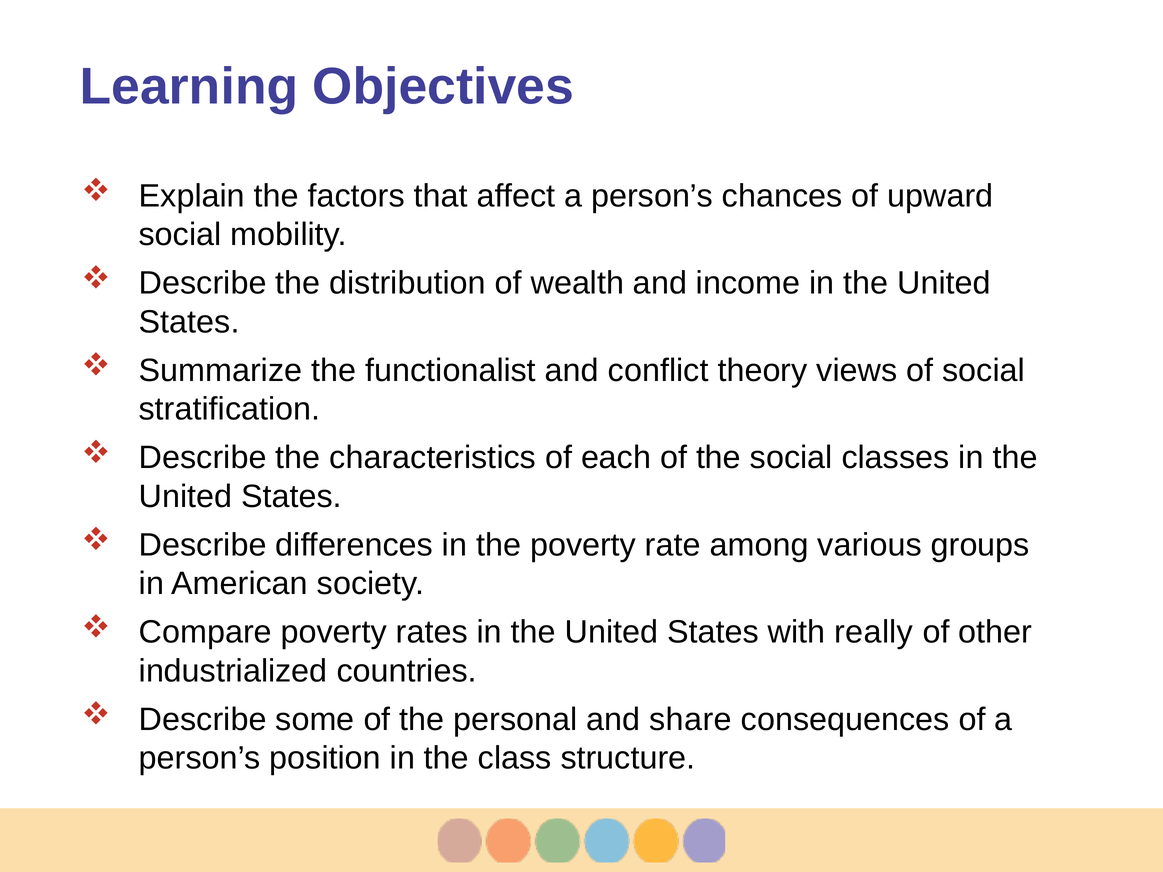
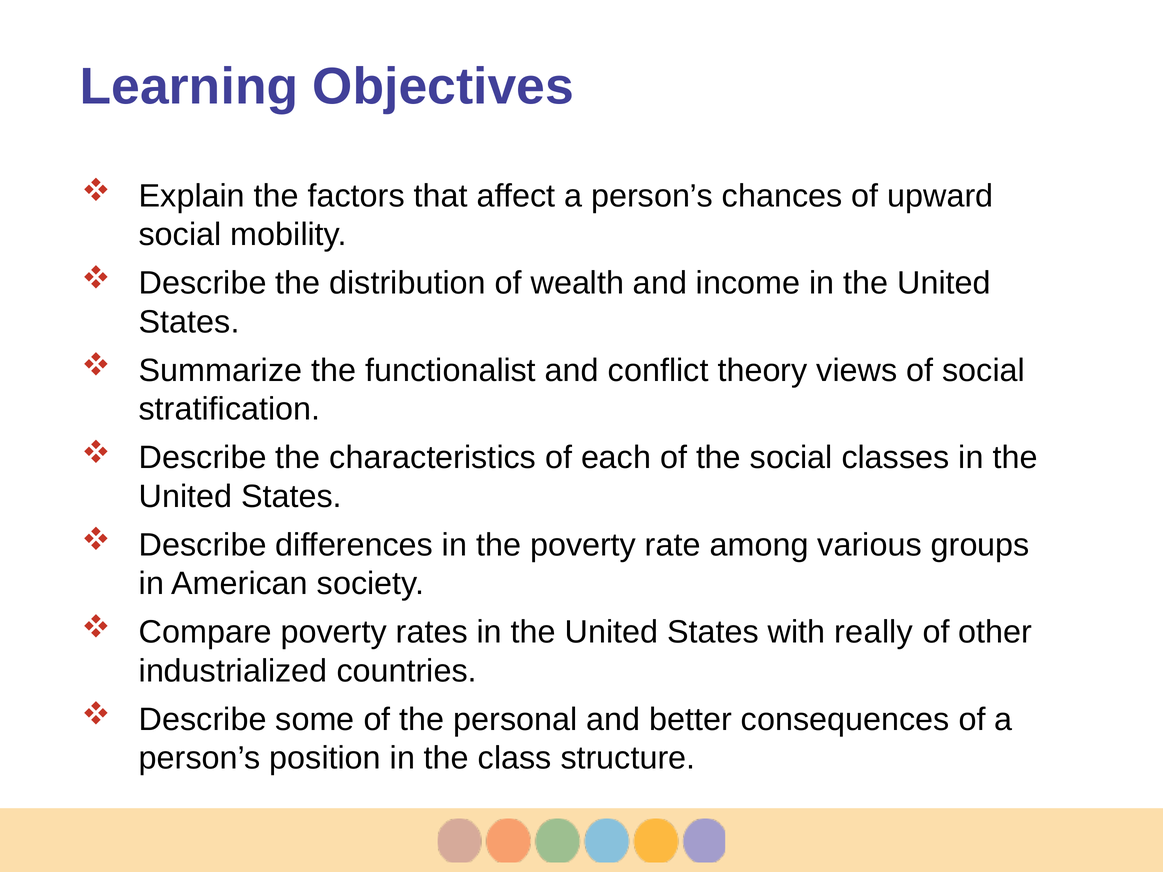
share: share -> better (691, 720)
